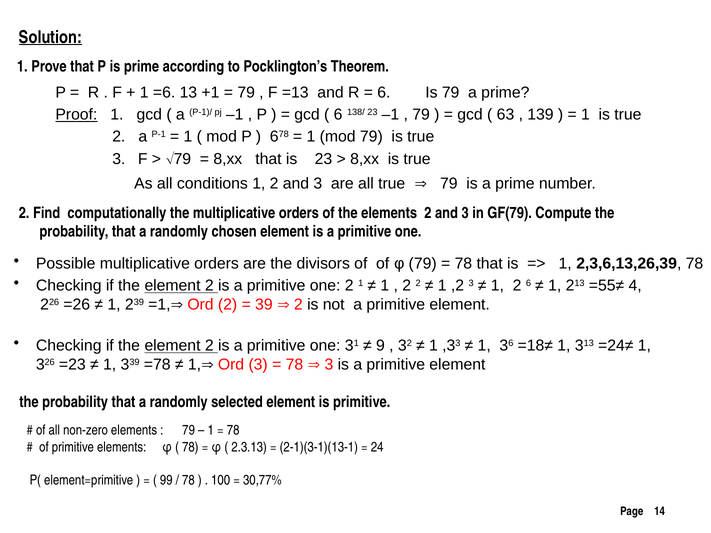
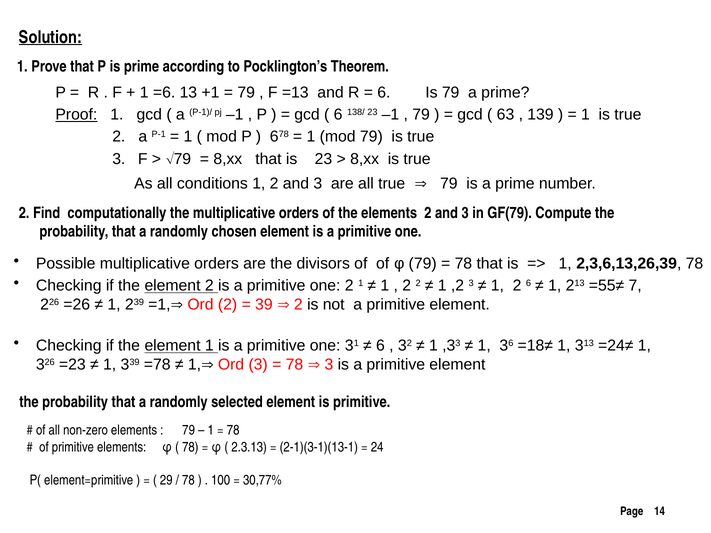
4: 4 -> 7 (635, 286)
2: 2 -> 1 (209, 346)
9: 9 -> 6 (380, 346)
99: 99 -> 29 (166, 480)
